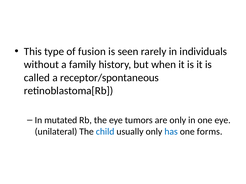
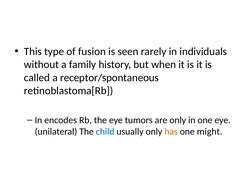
mutated: mutated -> encodes (61, 120)
has colour: blue -> orange (171, 132)
forms: forms -> might (210, 132)
